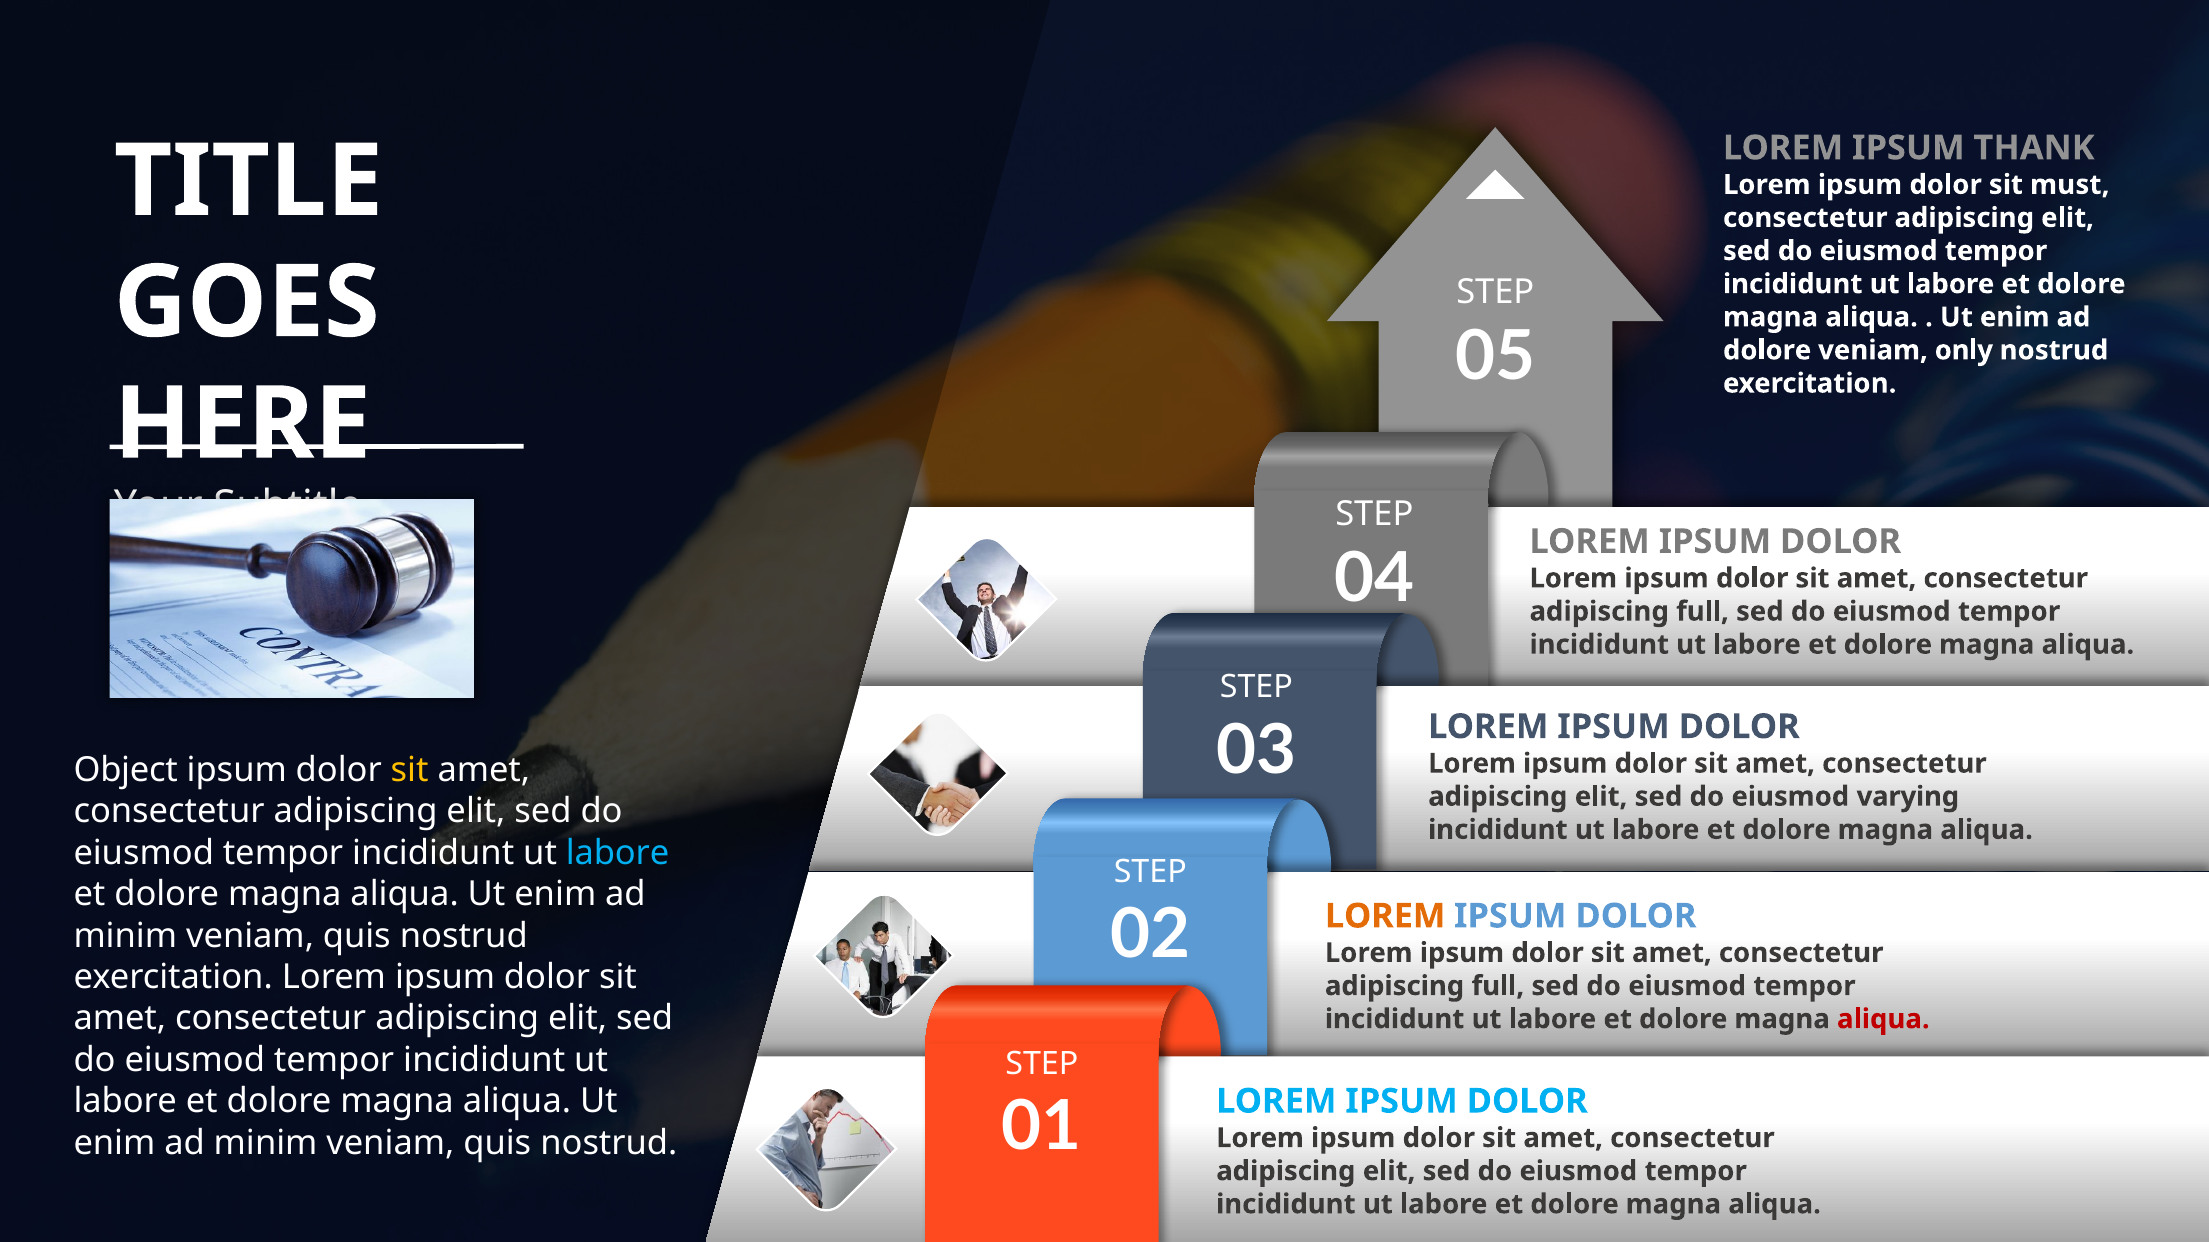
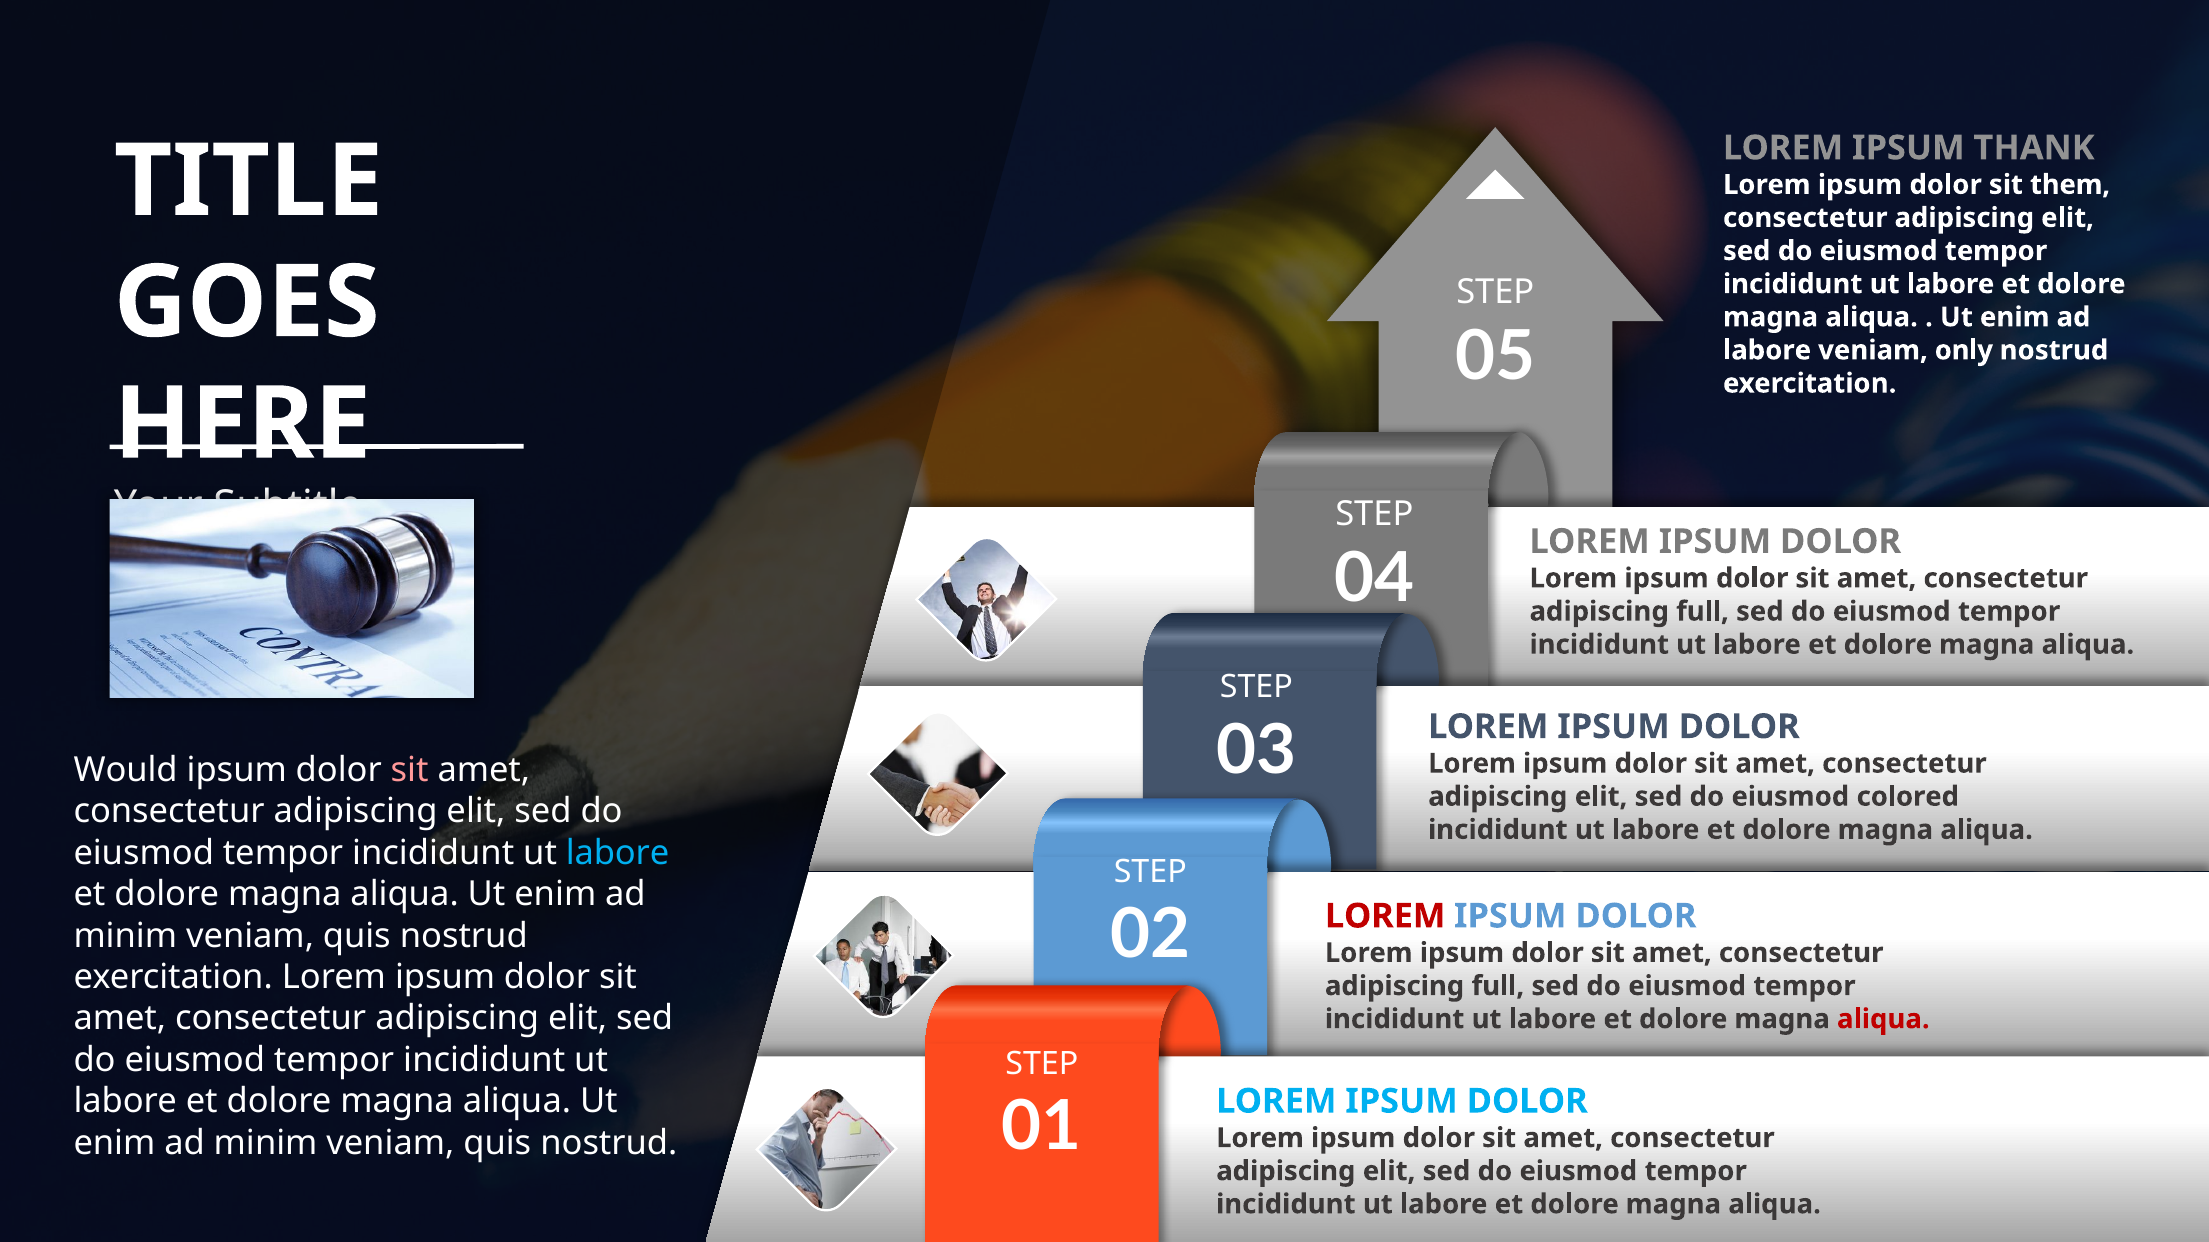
must: must -> them (2070, 185)
dolore: dolore -> labore (1767, 350)
Object: Object -> Would (126, 770)
sit colour: yellow -> pink (410, 770)
varying: varying -> colored (1908, 797)
LOREM colour: orange -> red (1385, 917)
